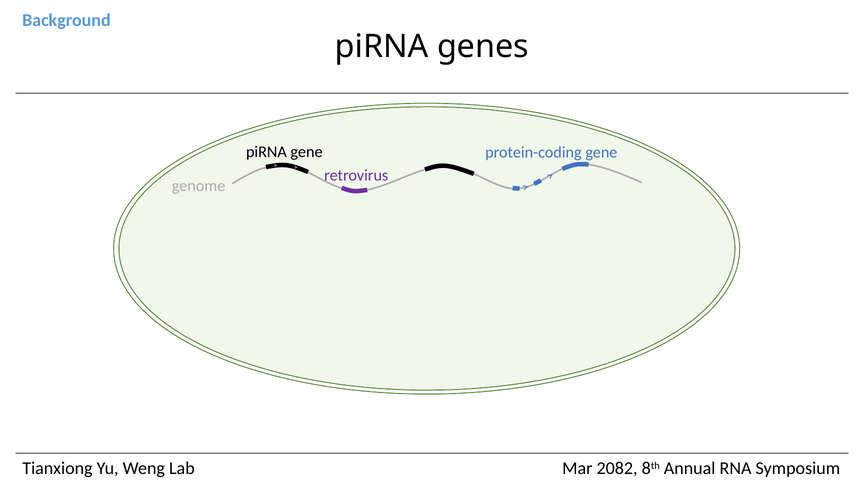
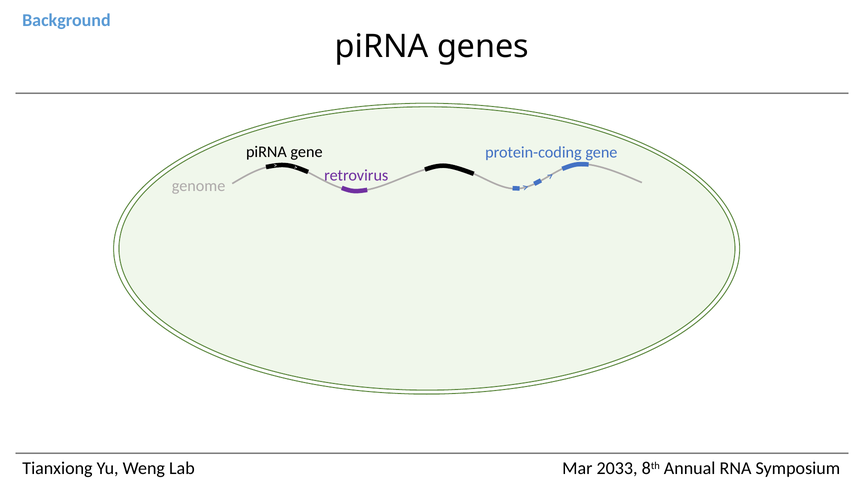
2082: 2082 -> 2033 (617, 468)
